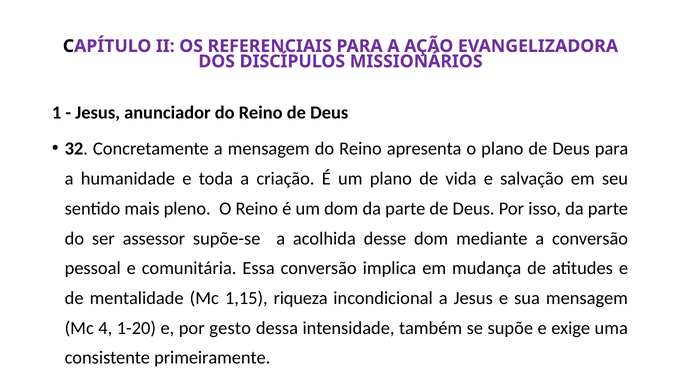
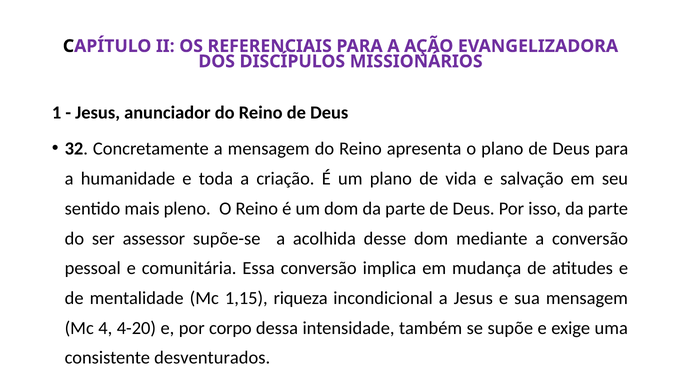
1-20: 1-20 -> 4-20 (136, 328)
gesto: gesto -> corpo (230, 328)
primeiramente: primeiramente -> desventurados (212, 358)
